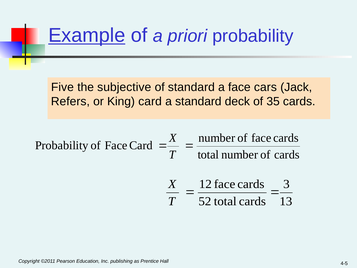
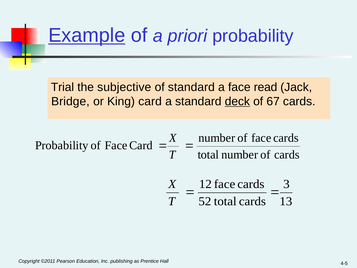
Five: Five -> Trial (62, 87)
cars: cars -> read (266, 87)
Refers: Refers -> Bridge (70, 101)
deck underline: none -> present (237, 101)
35: 35 -> 67 (273, 101)
